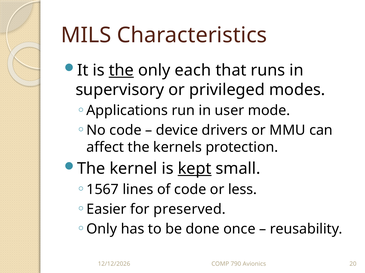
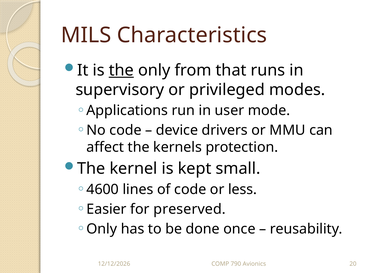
each: each -> from (193, 70)
kept underline: present -> none (195, 169)
1567: 1567 -> 4600 (103, 190)
